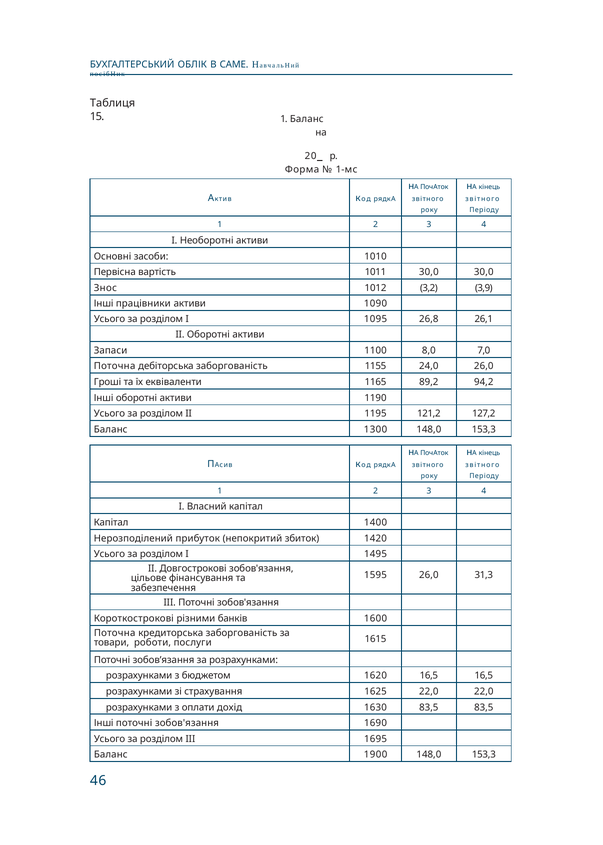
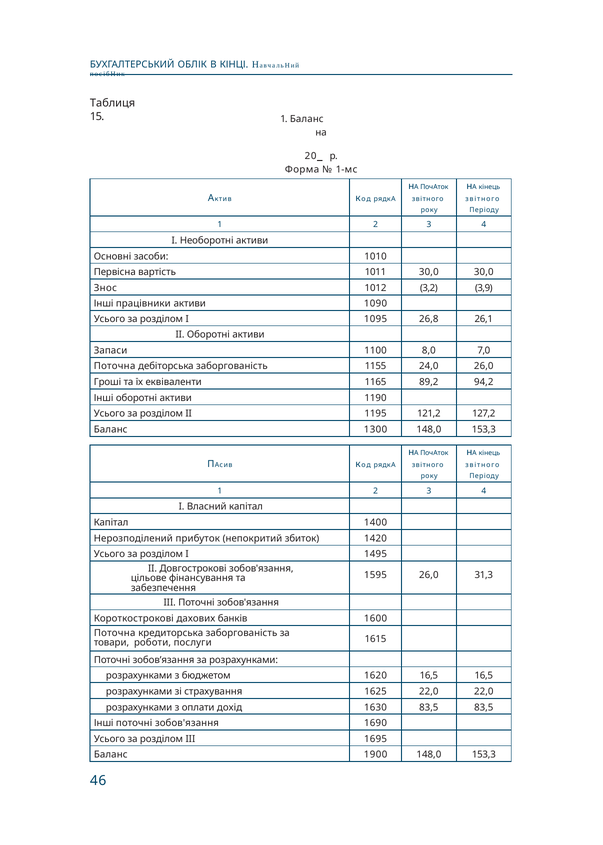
САМЕ: САМЕ -> КІНЦІ (234, 64)
різними: різними -> дахових (196, 619)
